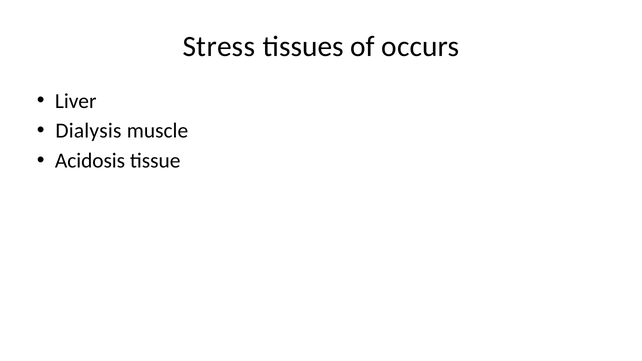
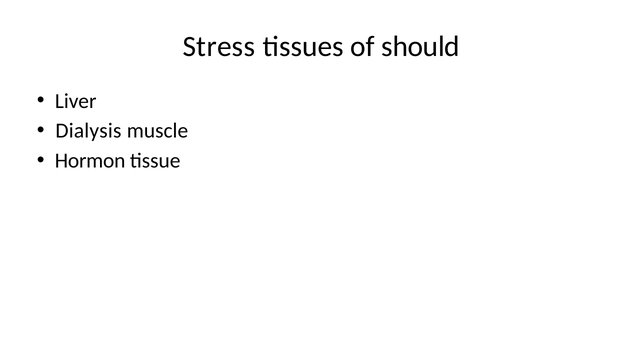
occurs: occurs -> should (421, 47)
Acidosis: Acidosis -> Hormon (90, 161)
